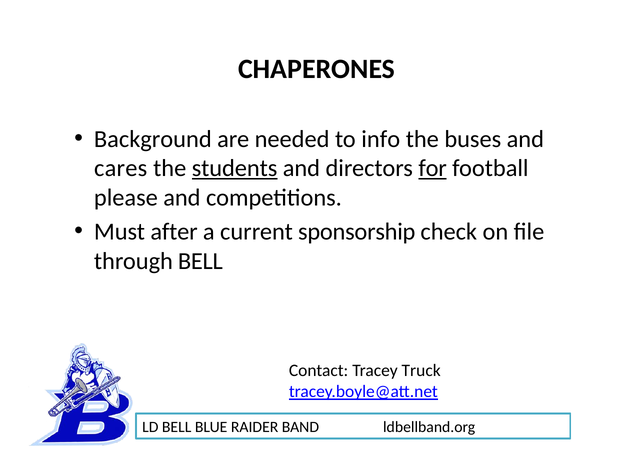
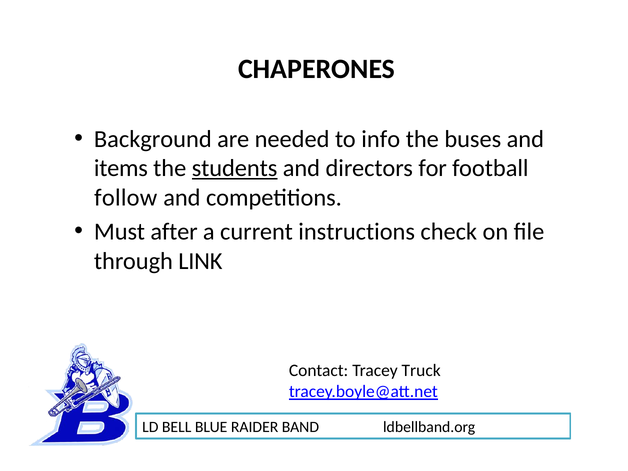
cares: cares -> items (121, 168)
for underline: present -> none (433, 168)
please: please -> follow (126, 198)
sponsorship: sponsorship -> instructions (357, 232)
through BELL: BELL -> LINK (200, 261)
